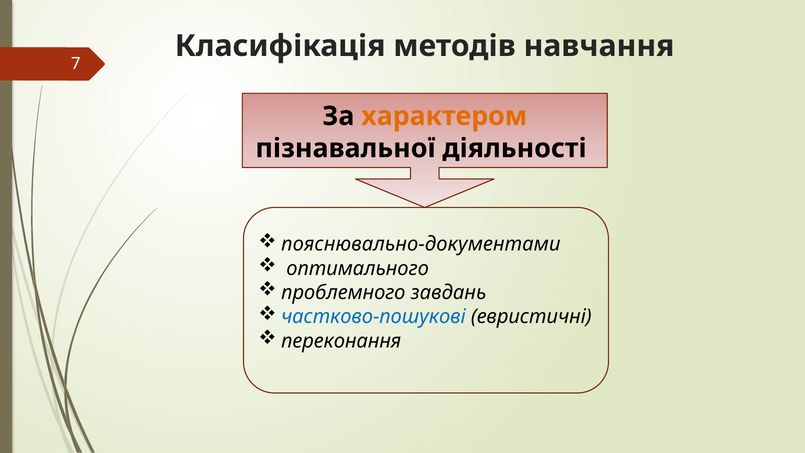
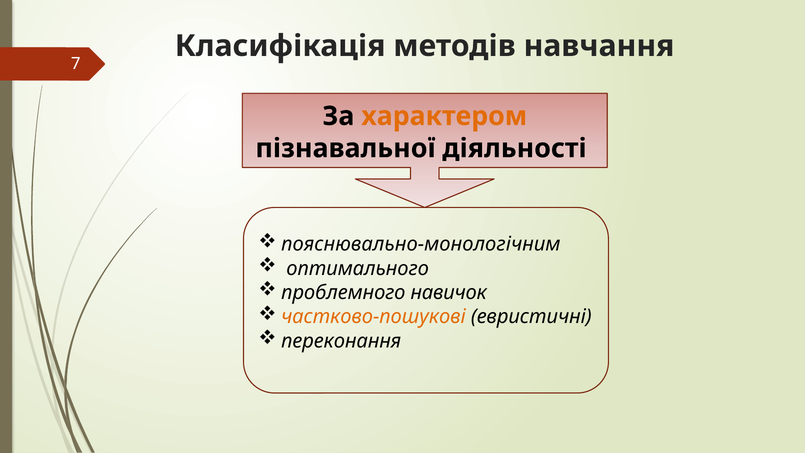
пояснювально-документами: пояснювально-документами -> пояснювально-монологічним (421, 244)
завдань: завдань -> навичок (449, 292)
частково-пошукові colour: blue -> orange (373, 317)
